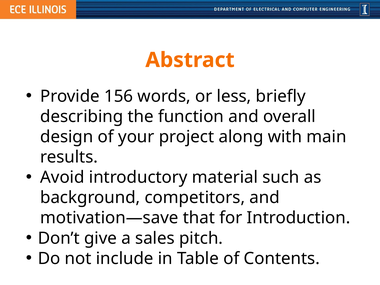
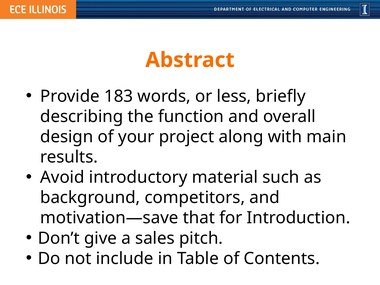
156: 156 -> 183 (119, 96)
